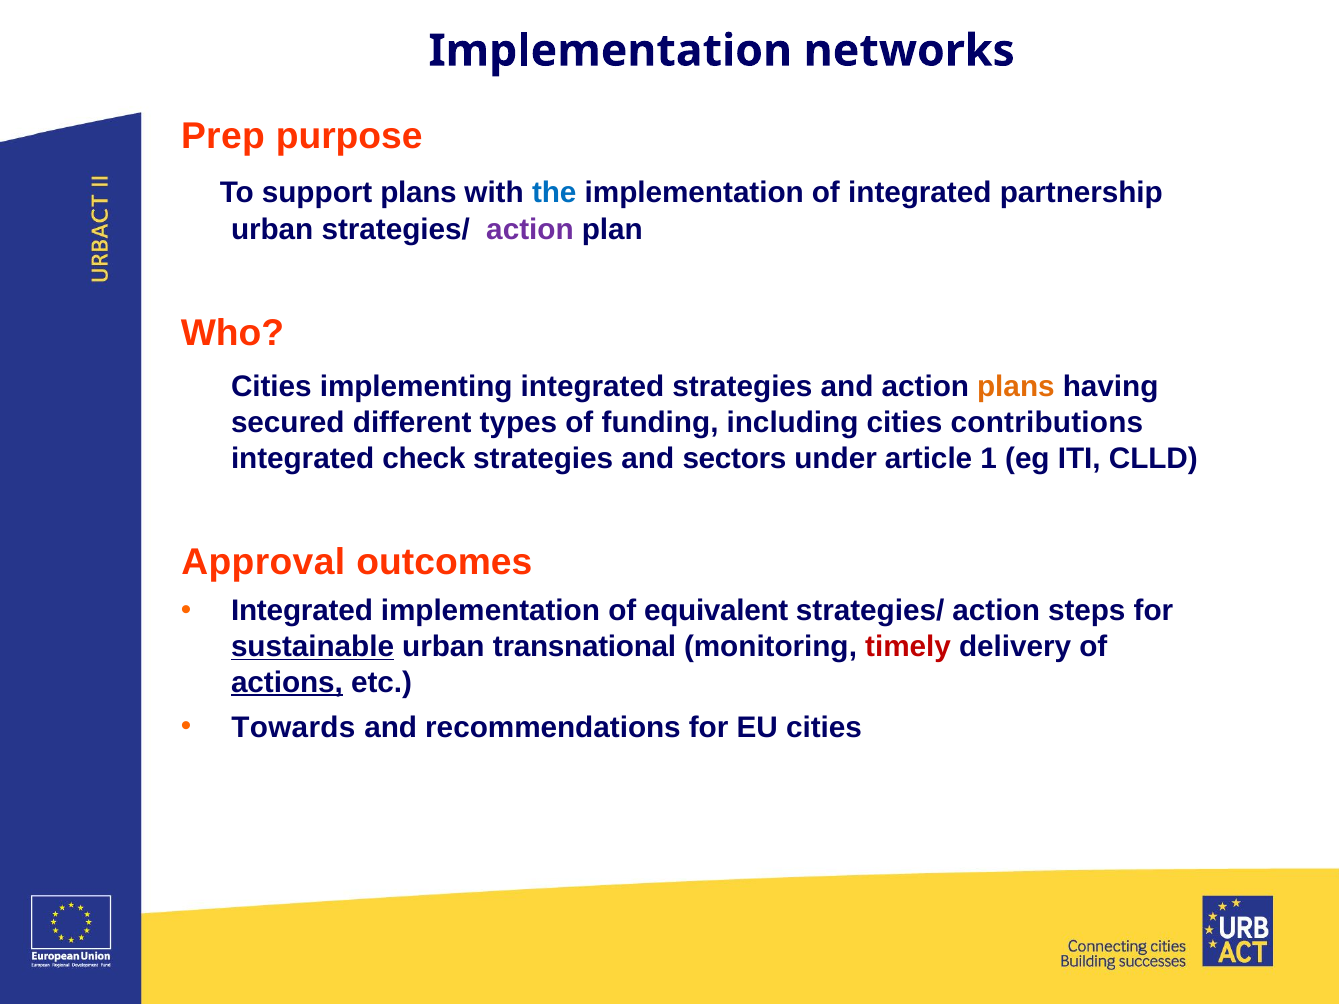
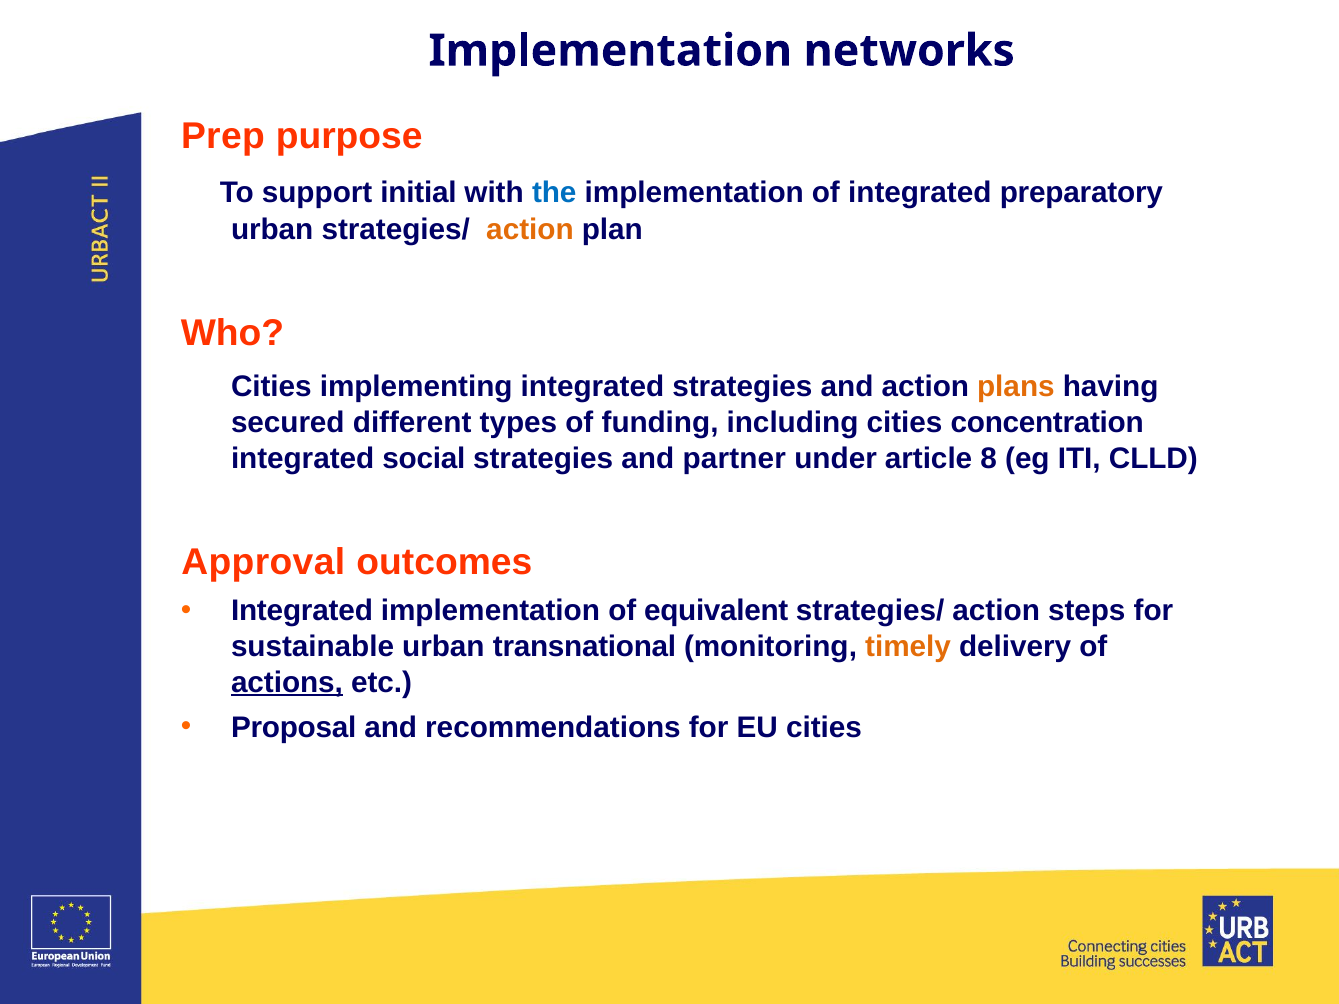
support plans: plans -> initial (419, 193)
partnership: partnership -> preparatory (1081, 193)
action colour: purple -> orange (530, 230)
contributions: contributions -> concentration (1047, 423)
check: check -> social (424, 458)
sectors: sectors -> partner (734, 458)
1: 1 -> 8 (989, 458)
sustainable underline: present -> none (313, 647)
timely colour: red -> orange (908, 647)
Towards: Towards -> Proposal (294, 728)
